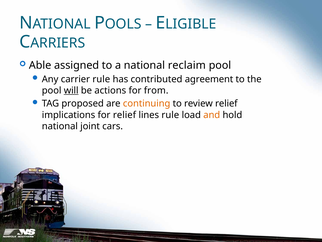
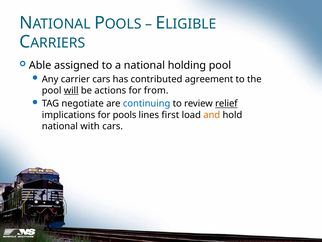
reclaim: reclaim -> holding (187, 65)
carrier rule: rule -> cars (101, 79)
proposed: proposed -> negotiate (83, 103)
continuing colour: orange -> blue (147, 103)
relief underline: none -> present (226, 103)
for relief: relief -> pools (125, 115)
lines rule: rule -> first (170, 115)
joint: joint -> with (90, 126)
